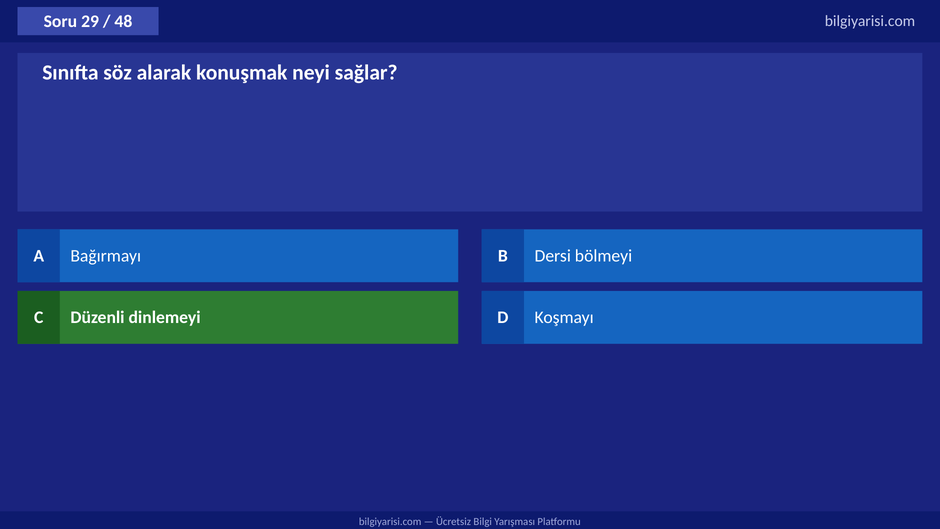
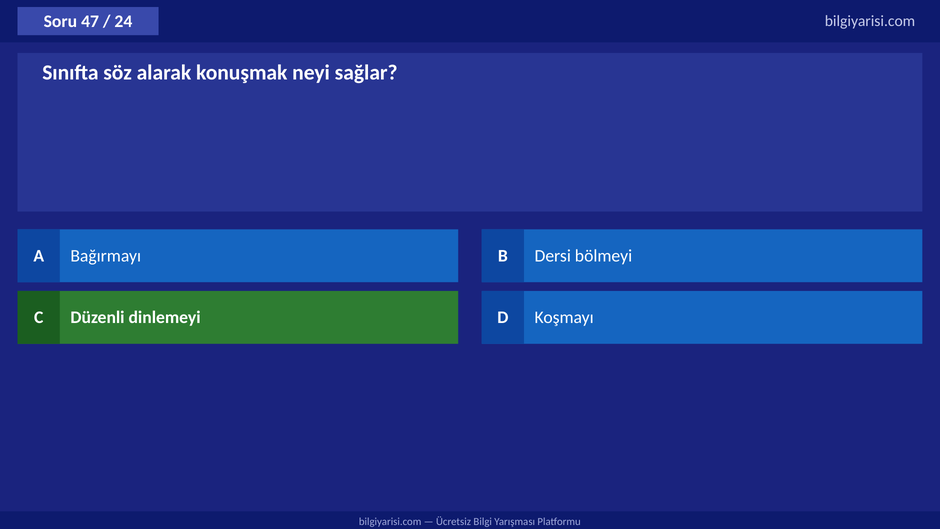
29: 29 -> 47 (90, 21)
48: 48 -> 24 (123, 21)
